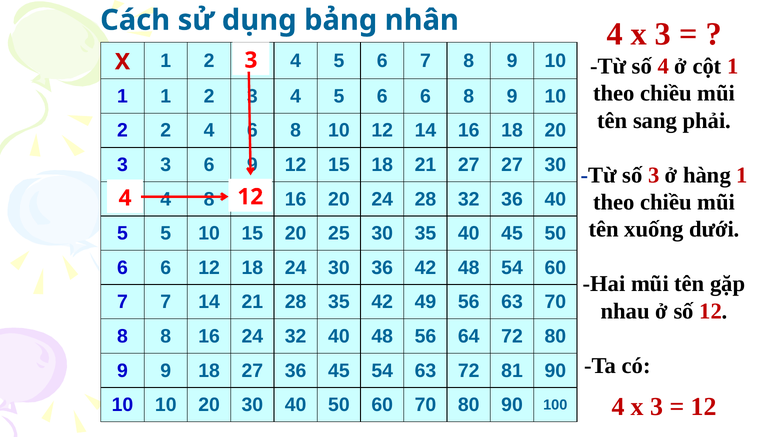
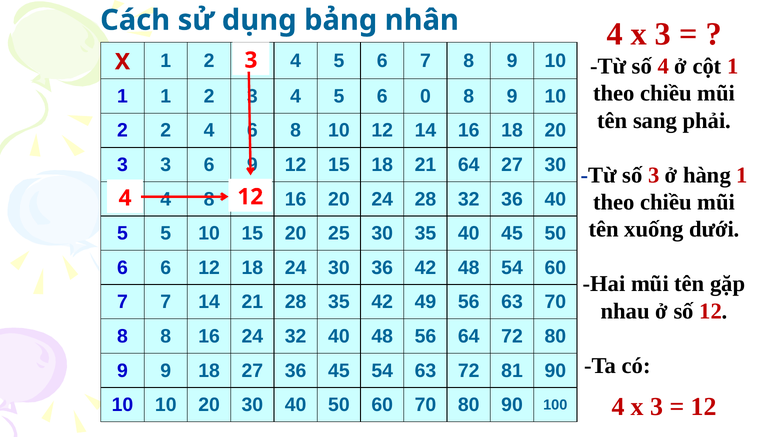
5 6 6: 6 -> 0 (425, 96)
21 27: 27 -> 64 (469, 165)
